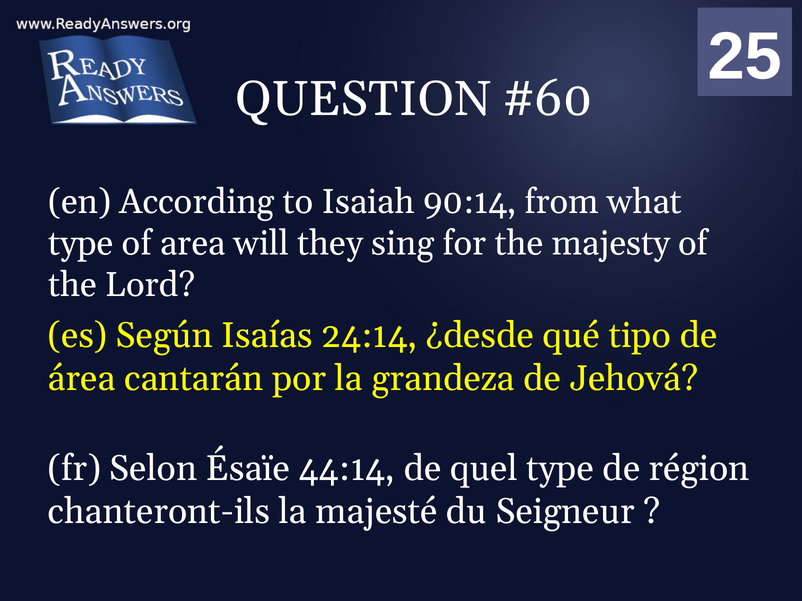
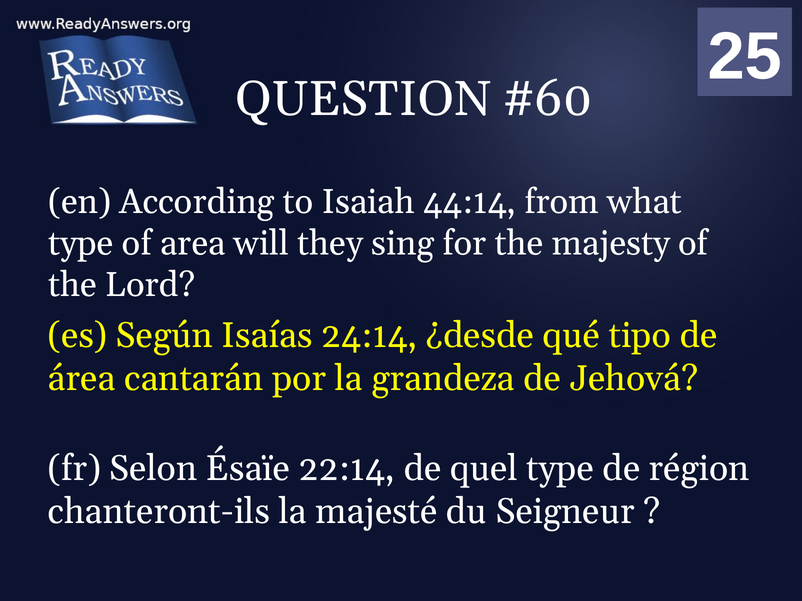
90:14: 90:14 -> 44:14 (470, 202)
44:14: 44:14 -> 22:14 (347, 469)
